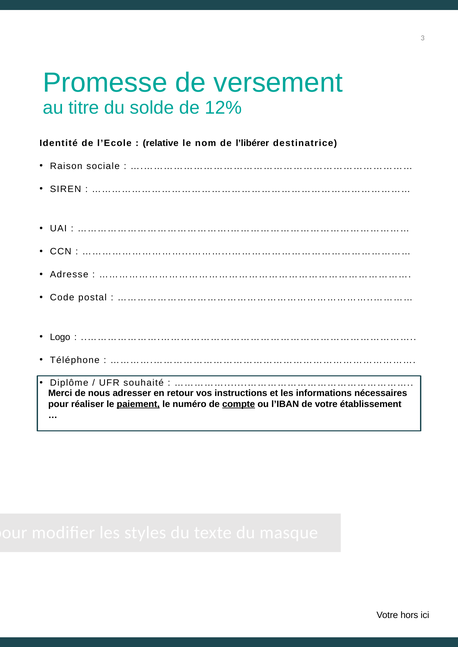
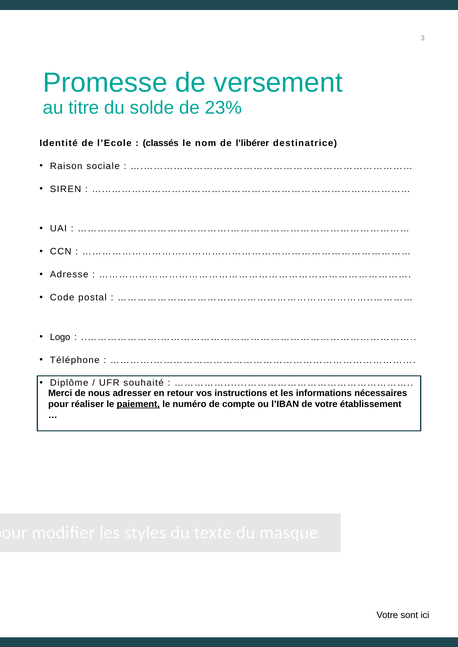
12%: 12% -> 23% (223, 108)
relative: relative -> classés (161, 143)
compte underline: present -> none (239, 405)
hors: hors -> sont (409, 616)
